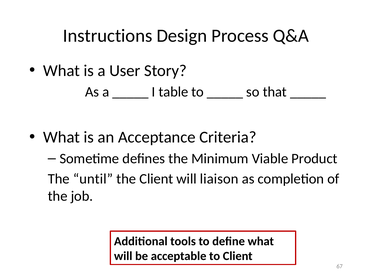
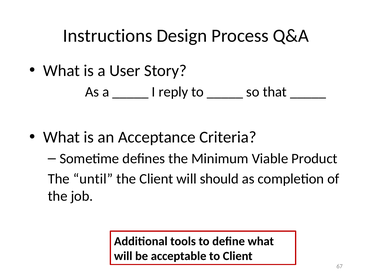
table: table -> reply (173, 92)
liaison: liaison -> should (219, 179)
